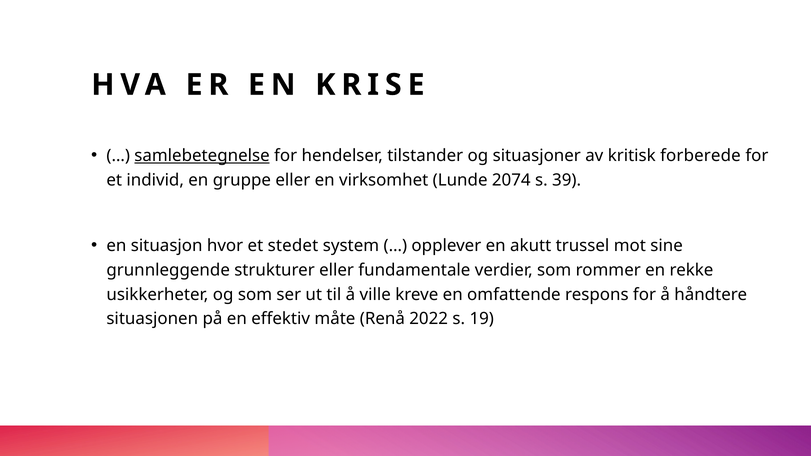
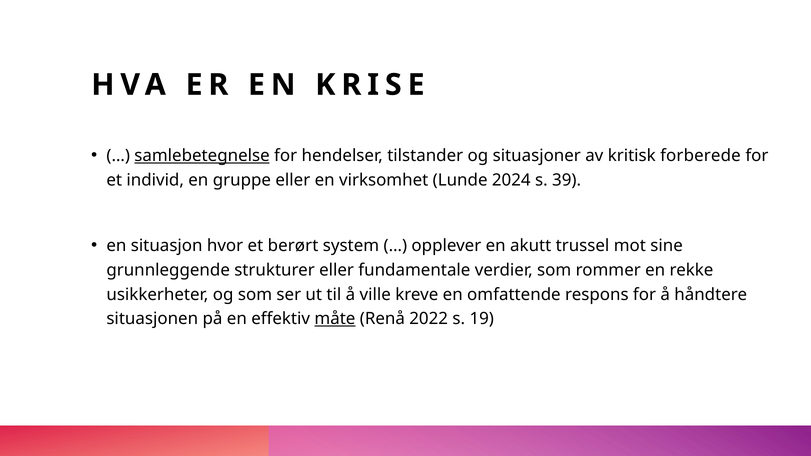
2074: 2074 -> 2024 (511, 180)
stedet: stedet -> berørt (293, 246)
måte underline: none -> present (335, 319)
